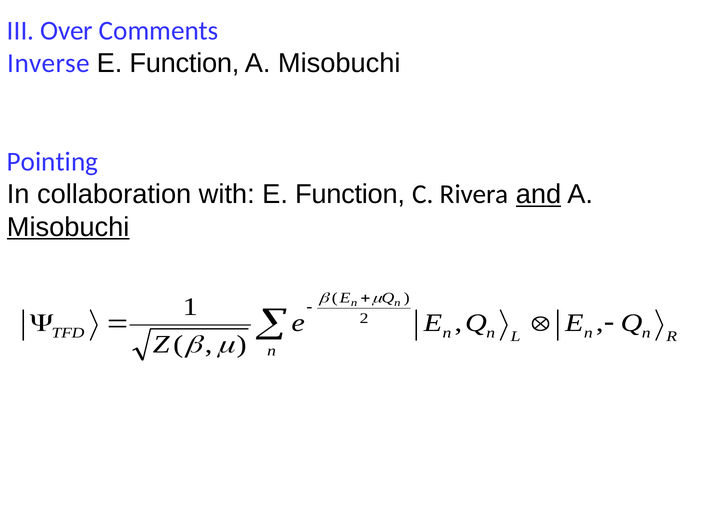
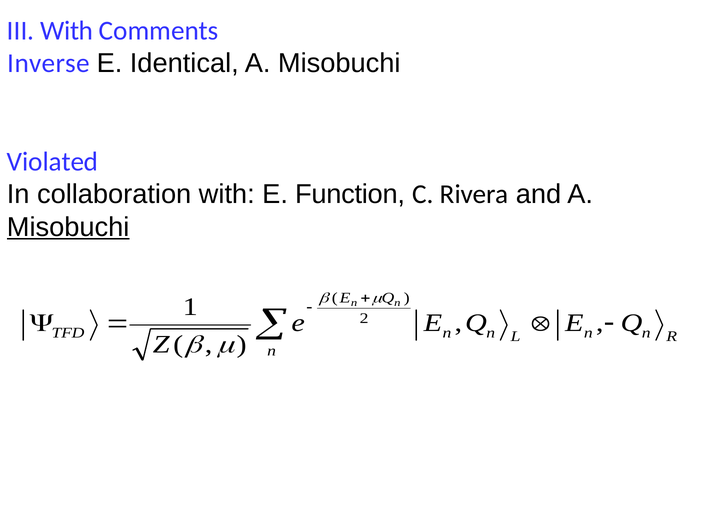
III Over: Over -> With (67, 31)
Function: Function -> Identical (184, 63)
Pointing: Pointing -> Violated (53, 162)
and underline: present -> none (539, 194)
